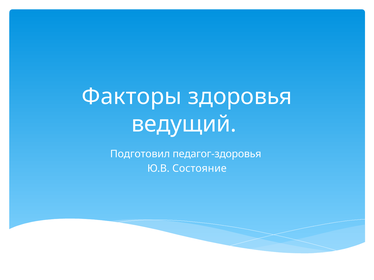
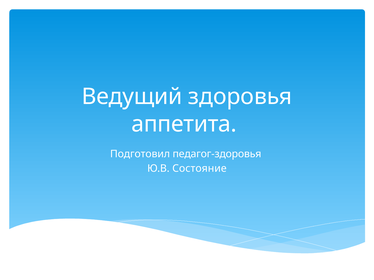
Факторы: Факторы -> Ведущий (132, 97)
ведущий: ведущий -> аппетита (184, 124)
